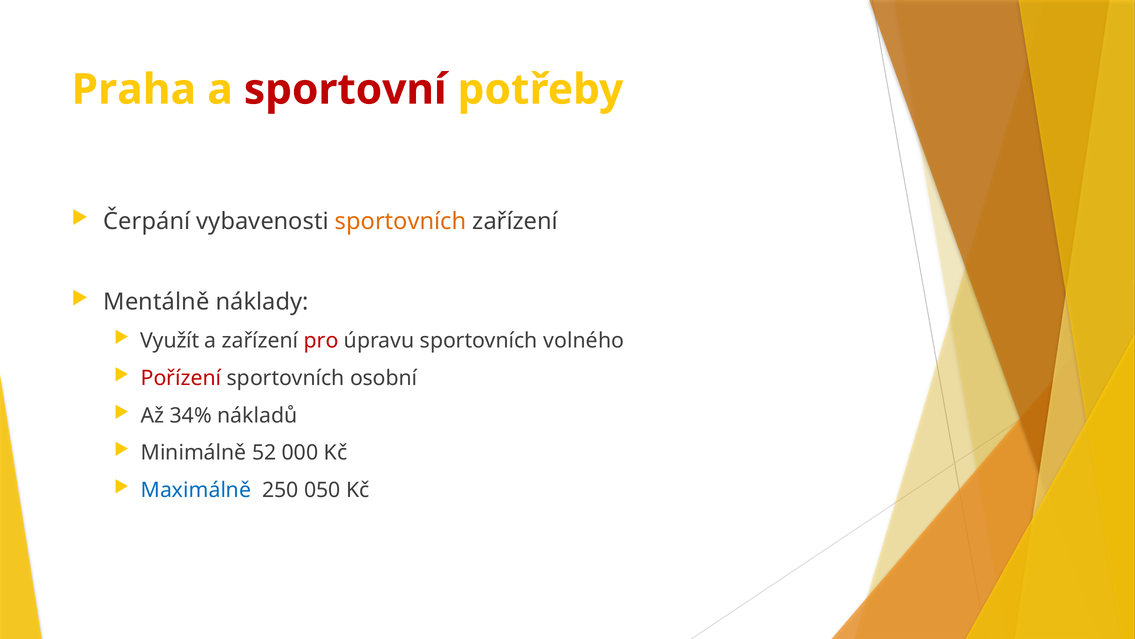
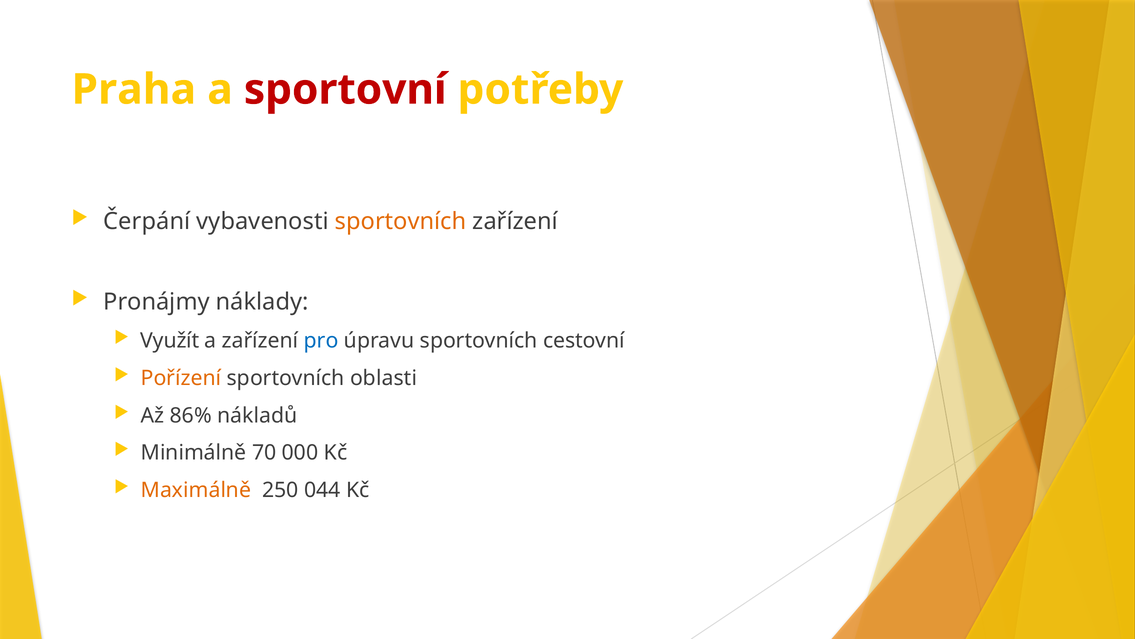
Mentálně: Mentálně -> Pronájmy (157, 302)
pro colour: red -> blue (321, 340)
volného: volného -> cestovní (584, 340)
Pořízení colour: red -> orange (181, 378)
osobní: osobní -> oblasti (384, 378)
34%: 34% -> 86% (191, 415)
52: 52 -> 70 (264, 453)
Maximálně colour: blue -> orange (196, 490)
050: 050 -> 044 (322, 490)
